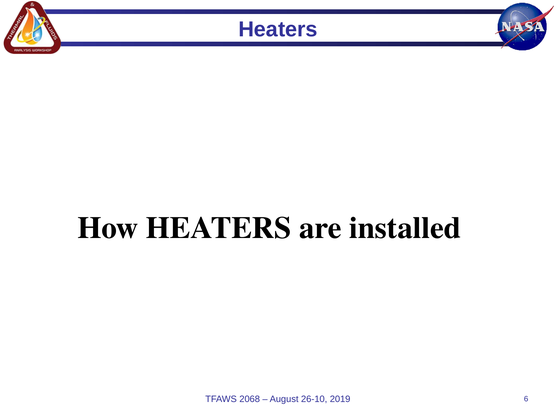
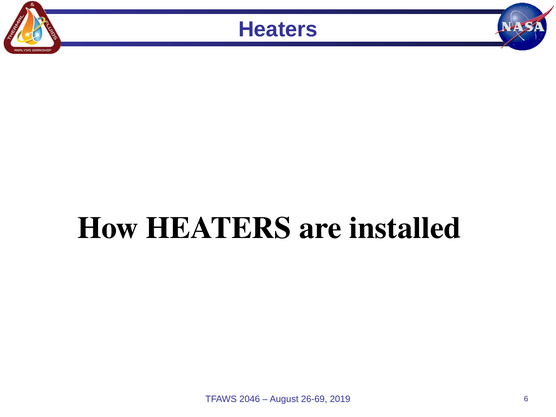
2068: 2068 -> 2046 (250, 399)
26-10: 26-10 -> 26-69 (314, 399)
